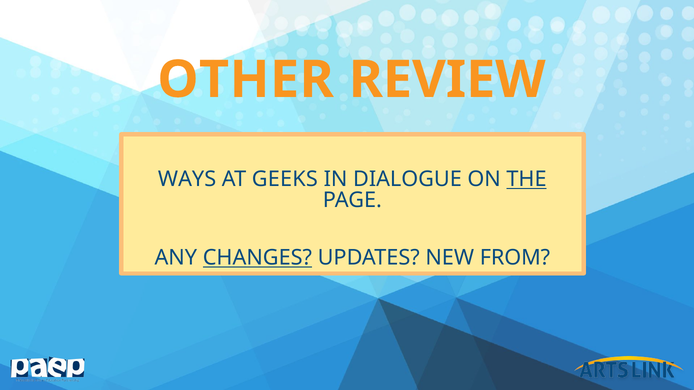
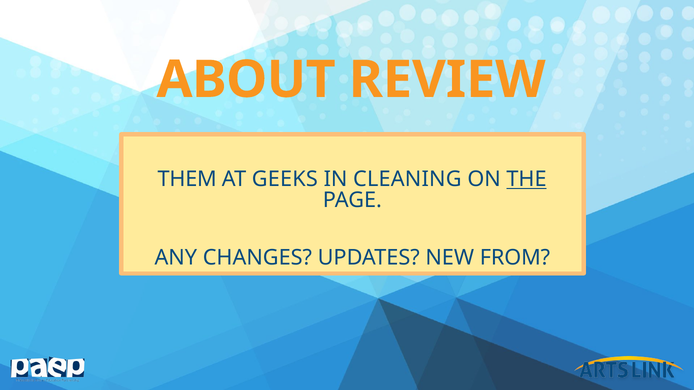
OTHER: OTHER -> ABOUT (246, 80)
WAYS: WAYS -> THEM (187, 179)
DIALOGUE: DIALOGUE -> CLEANING (407, 179)
CHANGES underline: present -> none (257, 258)
